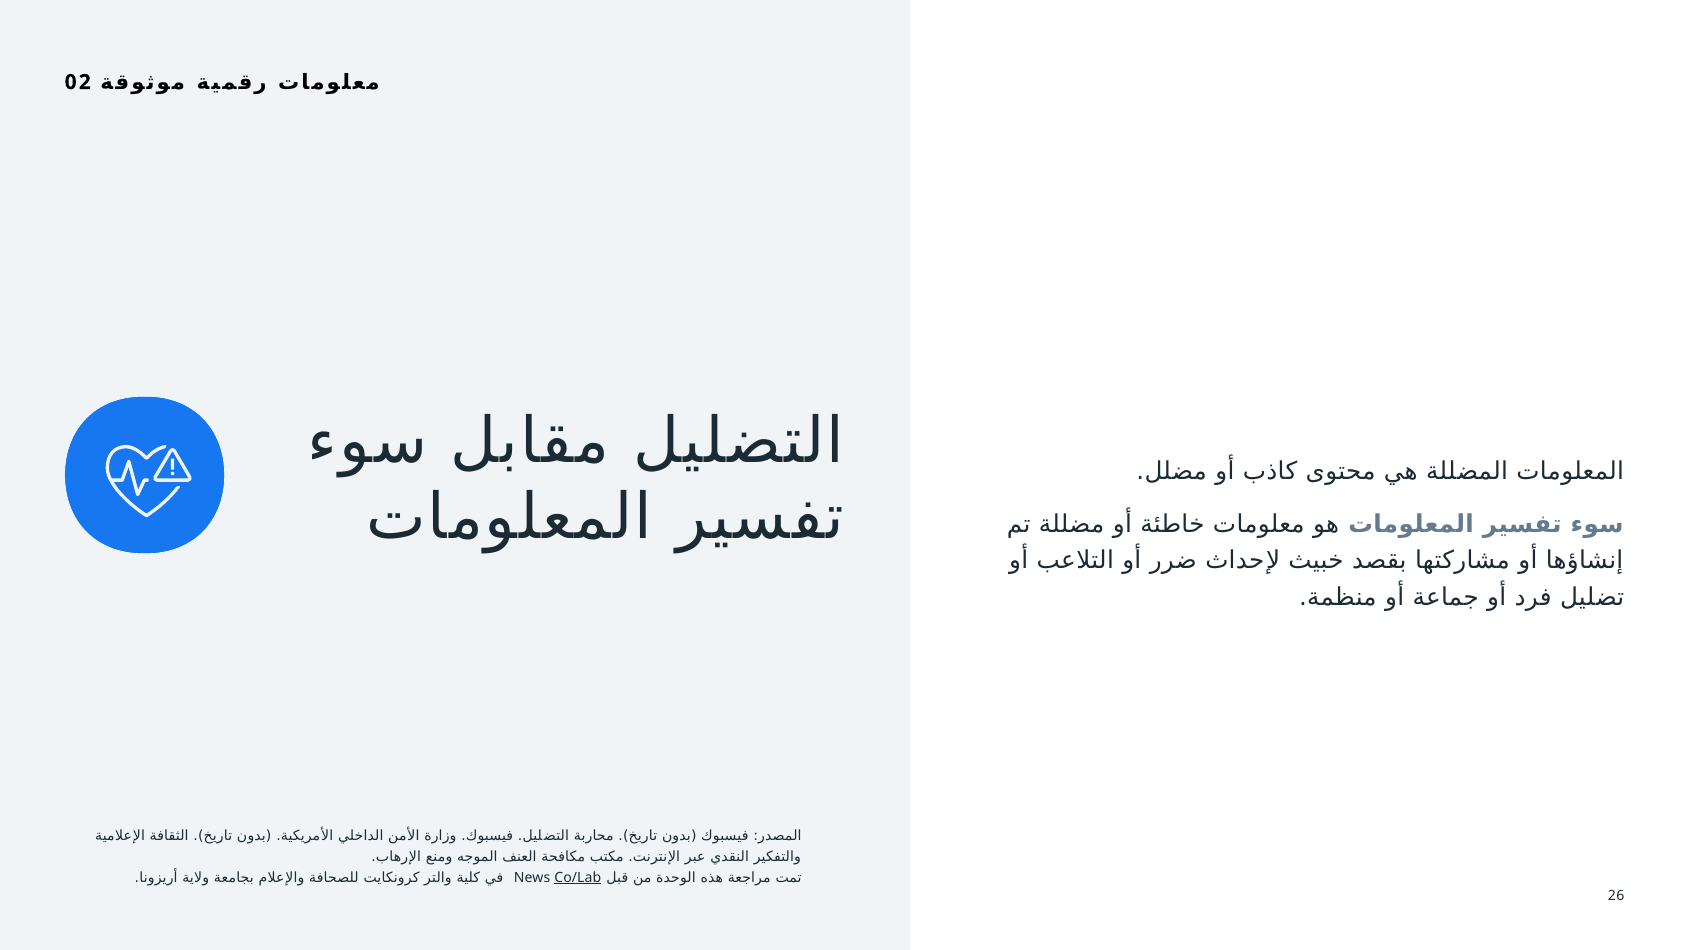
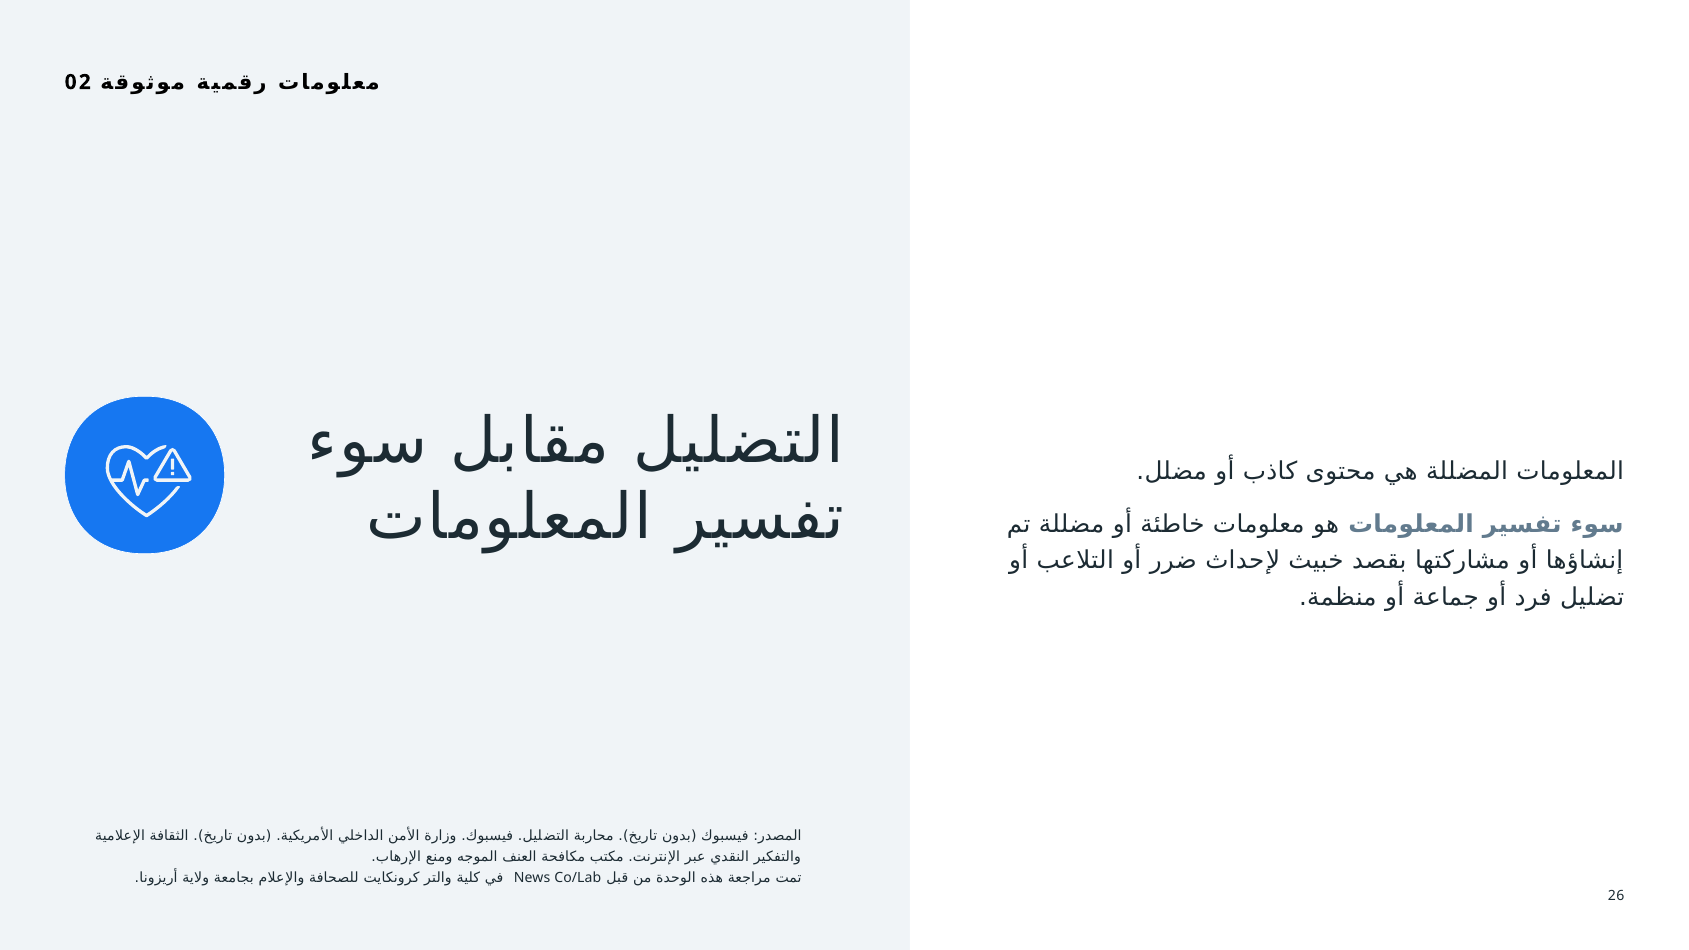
Co/Lab underline: present -> none (578, 878)
